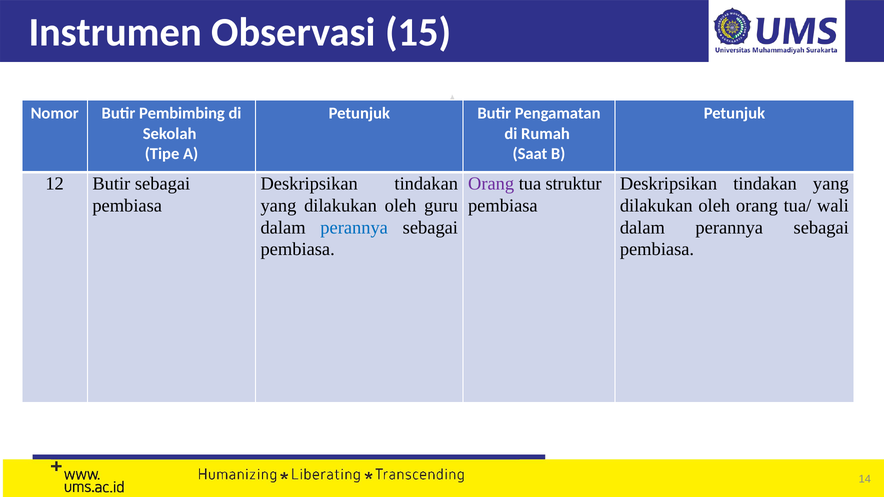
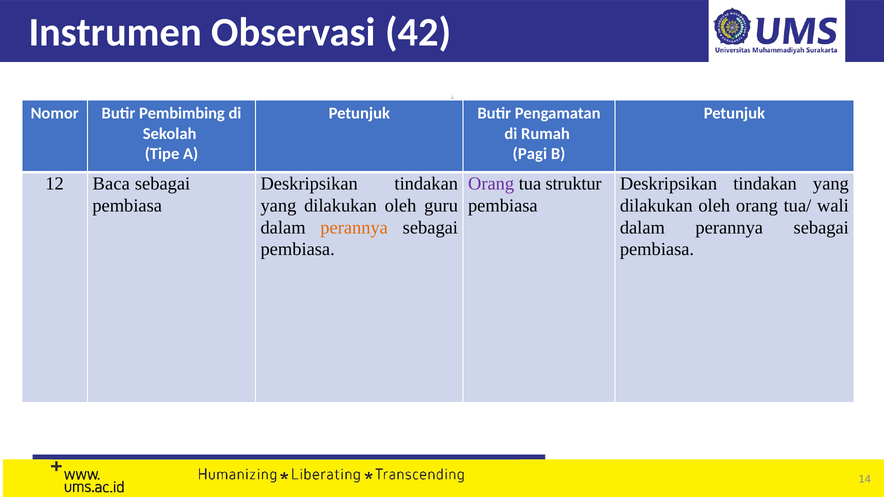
15: 15 -> 42 (418, 32)
Saat: Saat -> Pagi (530, 154)
12 Butir: Butir -> Baca (111, 184)
perannya colour: blue -> orange (354, 228)
